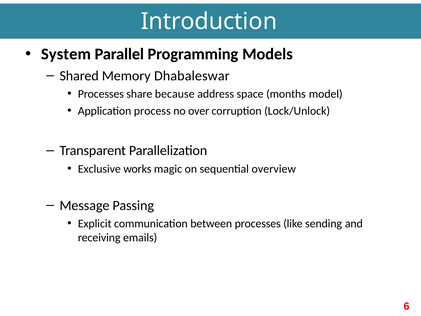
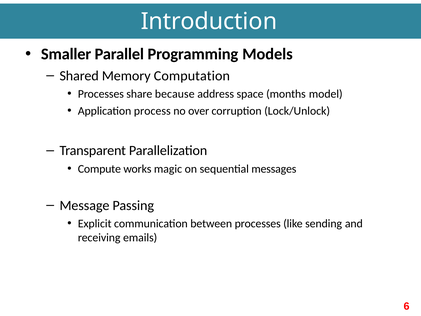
System: System -> Smaller (66, 54)
Dhabaleswar: Dhabaleswar -> Computation (192, 76)
Exclusive: Exclusive -> Compute (99, 169)
overview: overview -> messages (274, 169)
